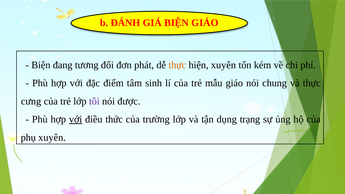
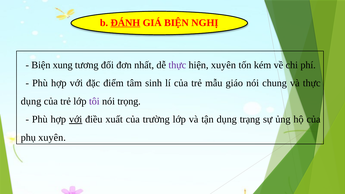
ĐÁNH underline: none -> present (125, 23)
BIỆN GIÁO: GIÁO -> NGHỊ (205, 23)
đang: đang -> xung (63, 65)
phát: phát -> nhất (144, 65)
thực colour: orange -> purple (177, 65)
cưng: cưng -> dụng (31, 101)
được: được -> trọng (129, 101)
thức: thức -> xuất (114, 119)
